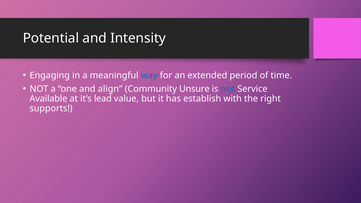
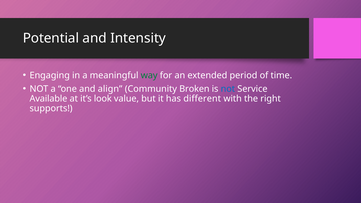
way colour: blue -> green (149, 75)
Unsure: Unsure -> Broken (194, 89)
lead: lead -> look (103, 99)
establish: establish -> different (202, 99)
